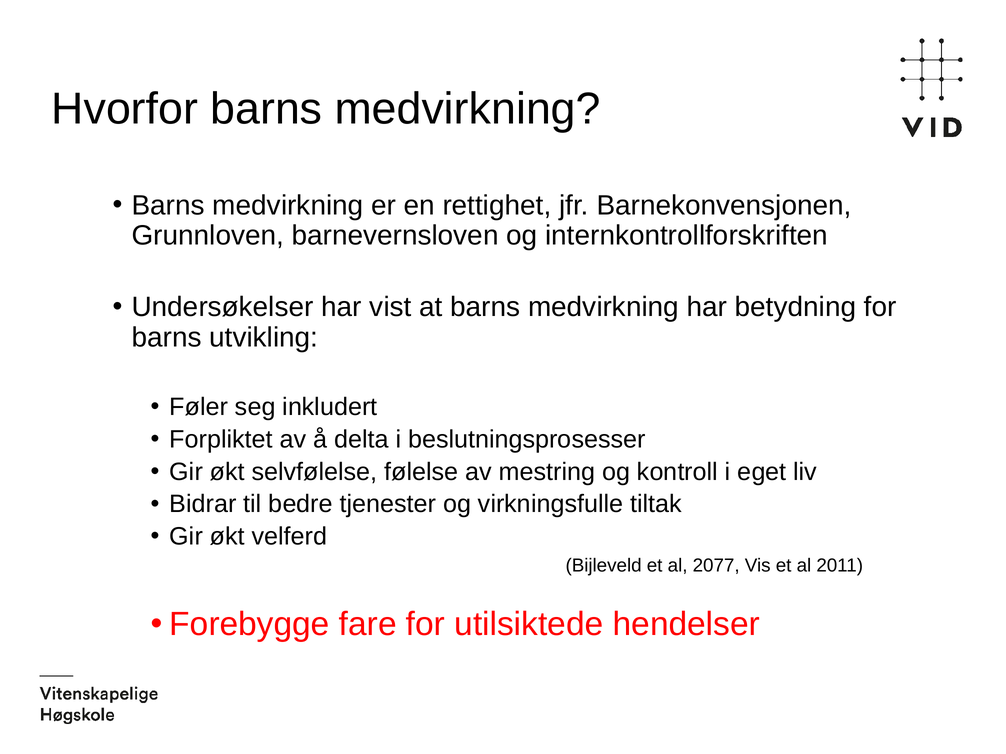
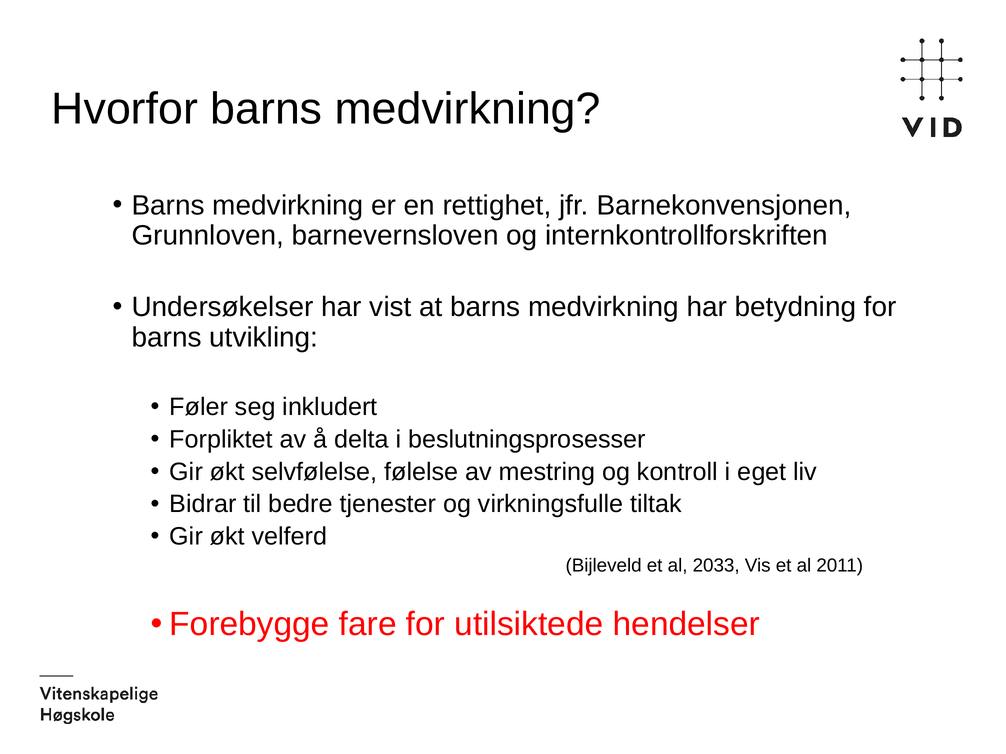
2077: 2077 -> 2033 (716, 566)
